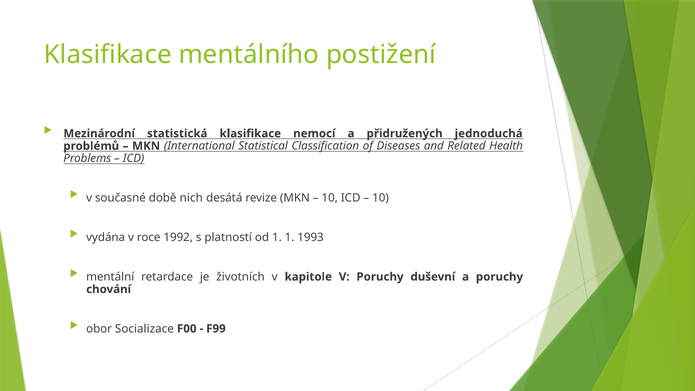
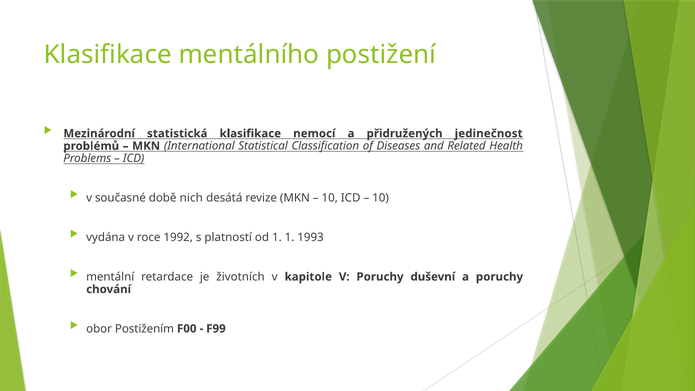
jednoduchá: jednoduchá -> jedinečnost (489, 134)
Socializace: Socializace -> Postižením (144, 329)
